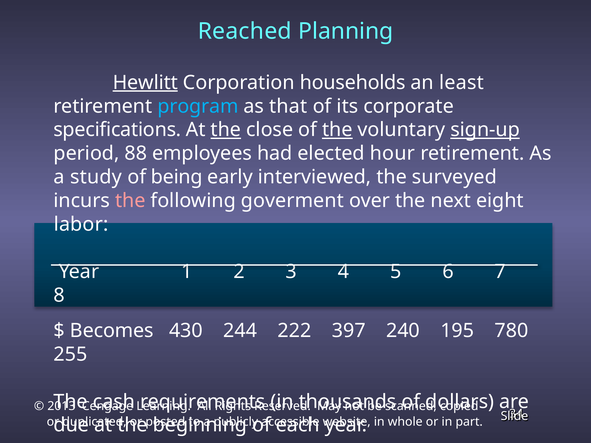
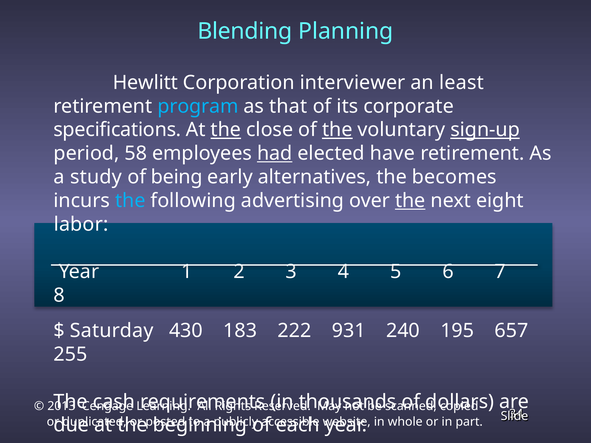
Reached: Reached -> Blending (245, 31)
Hewlitt underline: present -> none (145, 83)
households: households -> interviewer (353, 83)
88: 88 -> 58 (136, 154)
had underline: none -> present (275, 154)
hour: hour -> have (392, 154)
interviewed: interviewed -> alternatives (315, 177)
surveyed: surveyed -> becomes (454, 177)
the colour: pink -> light blue (130, 201)
goverment: goverment -> advertising (293, 201)
the underline: none -> present (410, 201)
Becomes: Becomes -> Saturday (112, 331)
244: 244 -> 183 (240, 331)
397: 397 -> 931 (349, 331)
780: 780 -> 657 (512, 331)
